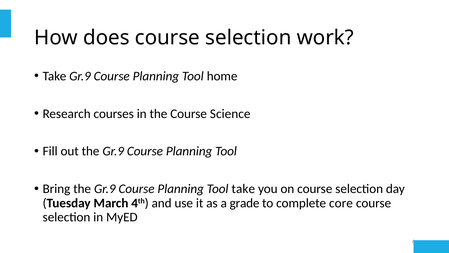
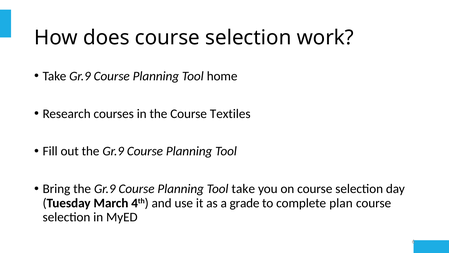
Science: Science -> Textiles (230, 113)
core: core -> plan (341, 203)
